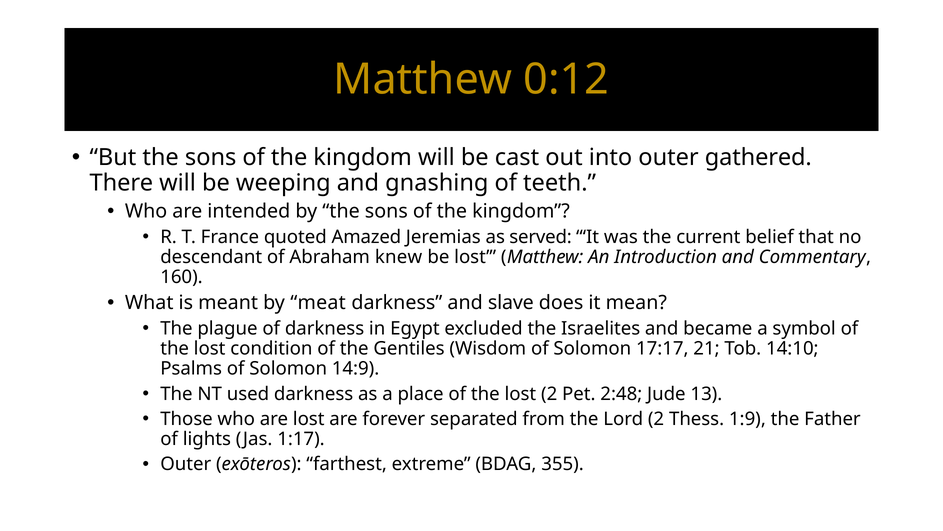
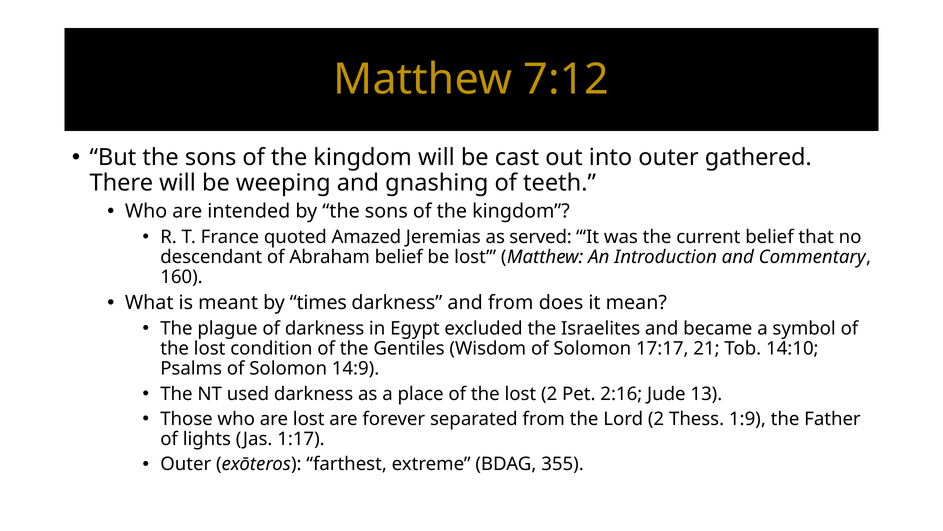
0:12: 0:12 -> 7:12 (566, 79)
Abraham knew: knew -> belief (399, 257)
meat: meat -> times (318, 303)
and slave: slave -> from (511, 303)
2:48: 2:48 -> 2:16 (621, 393)
